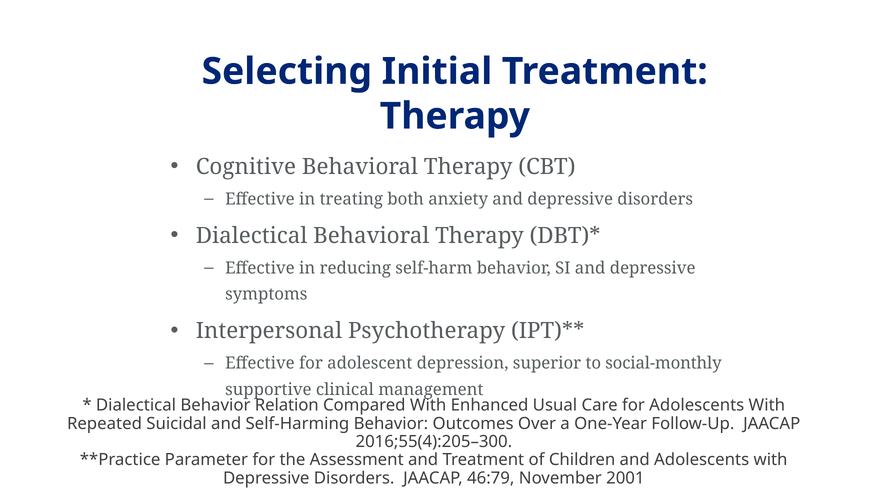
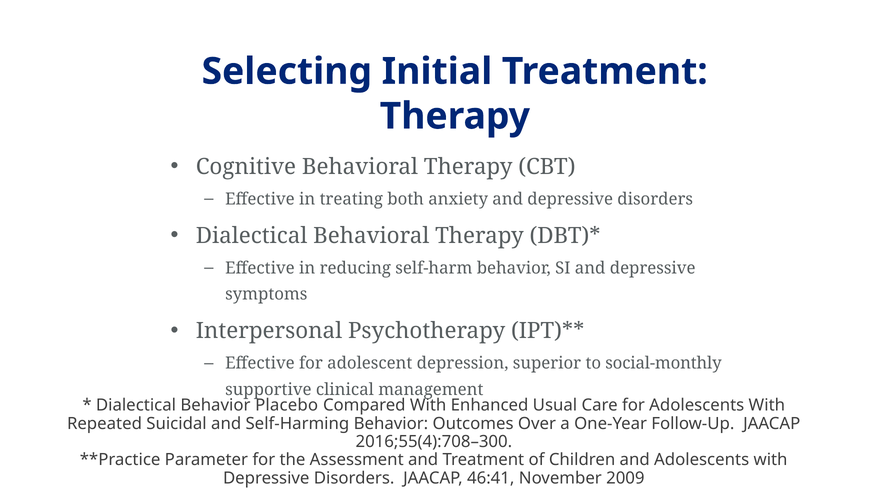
Relation: Relation -> Placebo (287, 405)
2016;55(4):205–300: 2016;55(4):205–300 -> 2016;55(4):708–300 (434, 442)
46:79: 46:79 -> 46:41 (491, 478)
2001: 2001 -> 2009 (625, 478)
